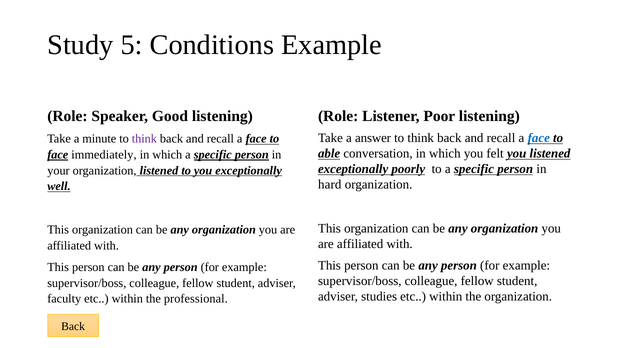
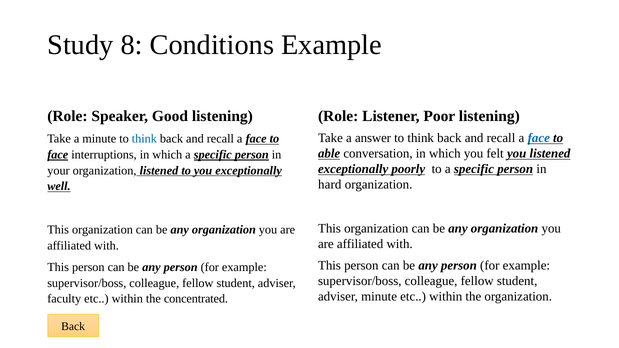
5: 5 -> 8 (132, 45)
think colour: purple -> blue (144, 139)
immediately: immediately -> interruptions (104, 155)
adviser studies: studies -> minute (379, 297)
professional: professional -> concentrated (196, 299)
